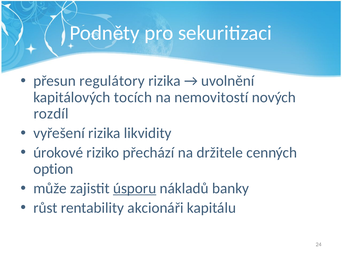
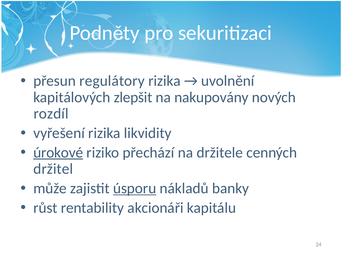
tocích: tocích -> zlepšit (133, 97)
nemovitostí: nemovitostí -> nakupovány (211, 97)
úrokové underline: none -> present (58, 153)
option: option -> držitel (53, 169)
